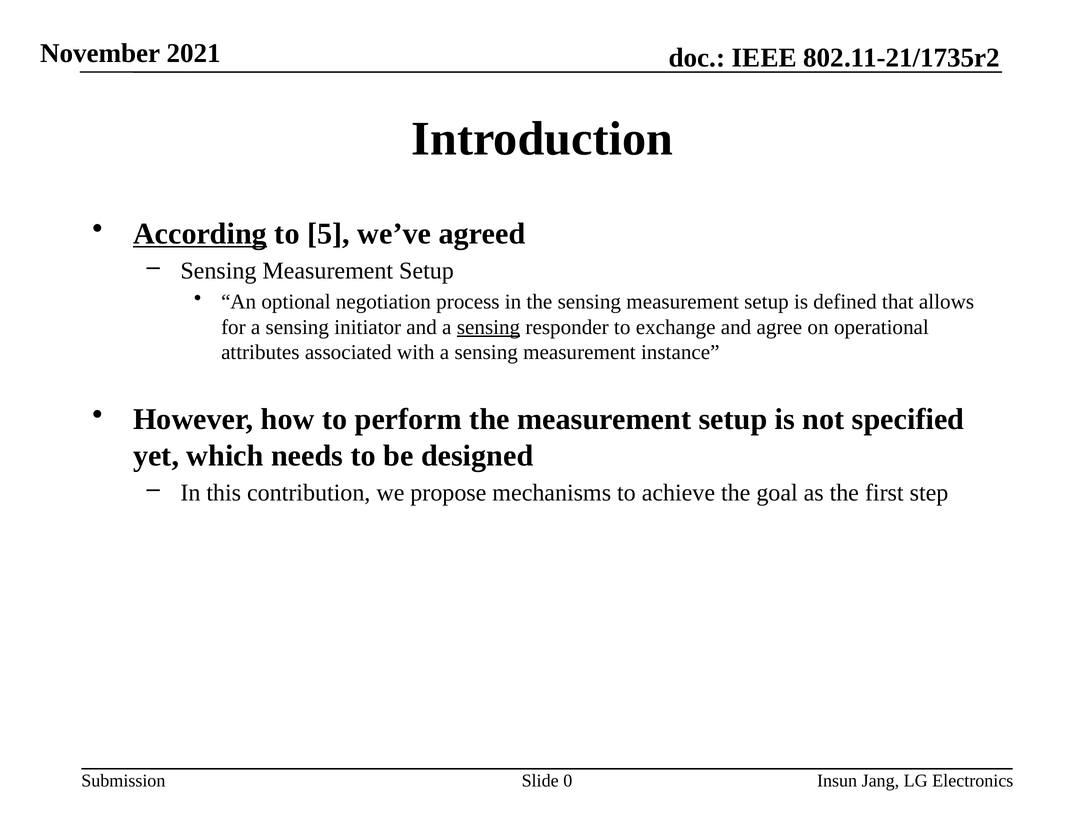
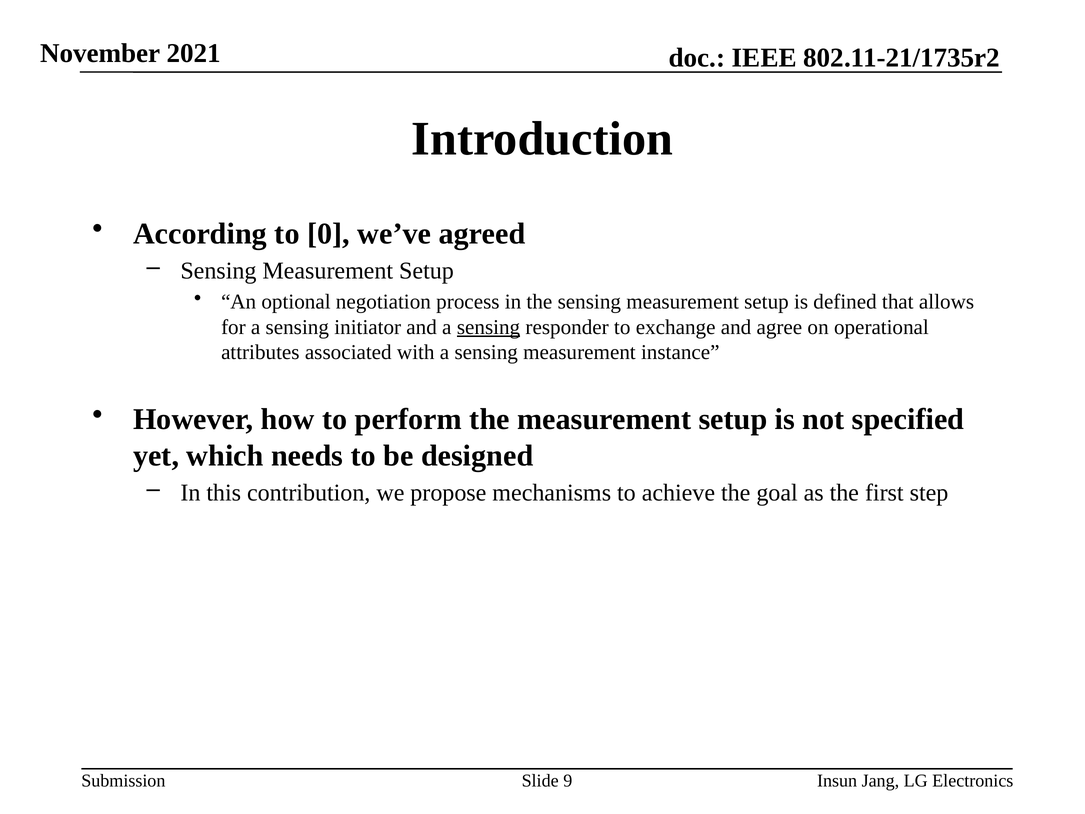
According underline: present -> none (200, 234)
5: 5 -> 0 (329, 234)
0: 0 -> 9 (568, 780)
